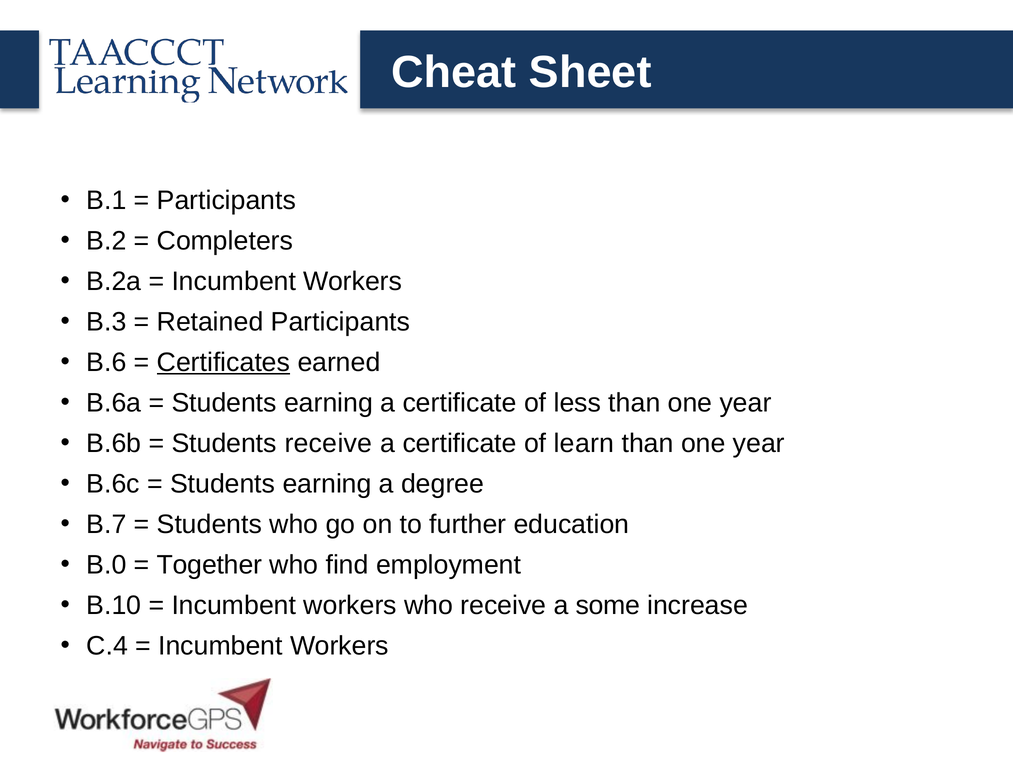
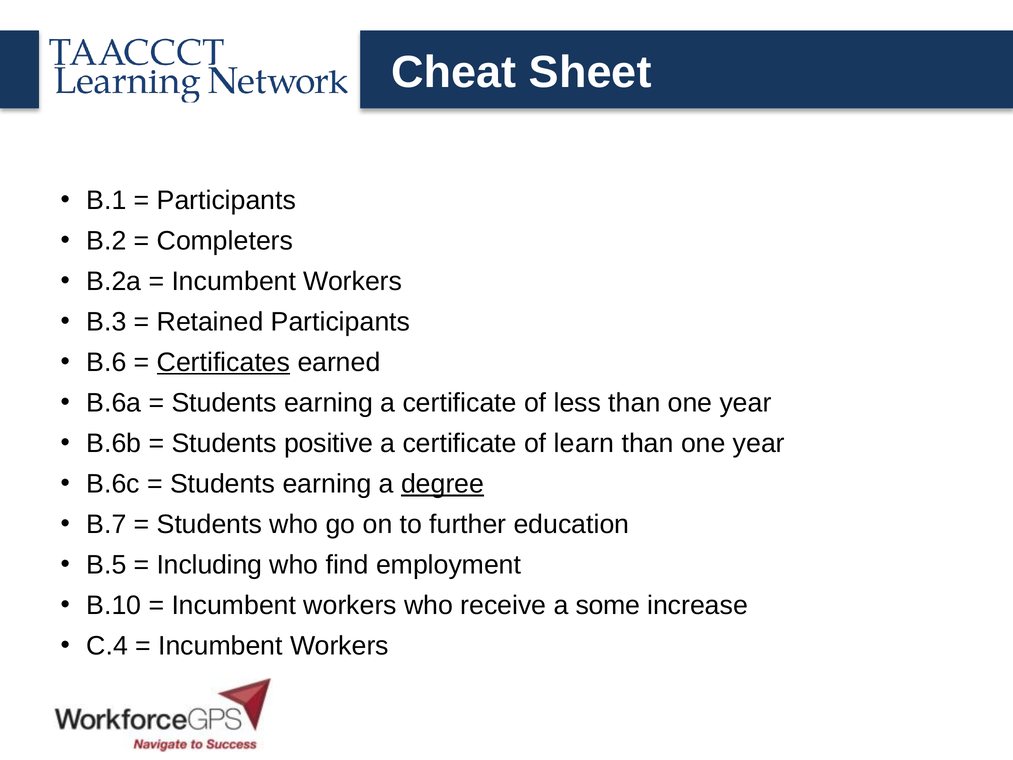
Students receive: receive -> positive (329, 443)
degree underline: none -> present (443, 484)
B.0: B.0 -> B.5 (106, 565)
Together: Together -> Including (209, 565)
